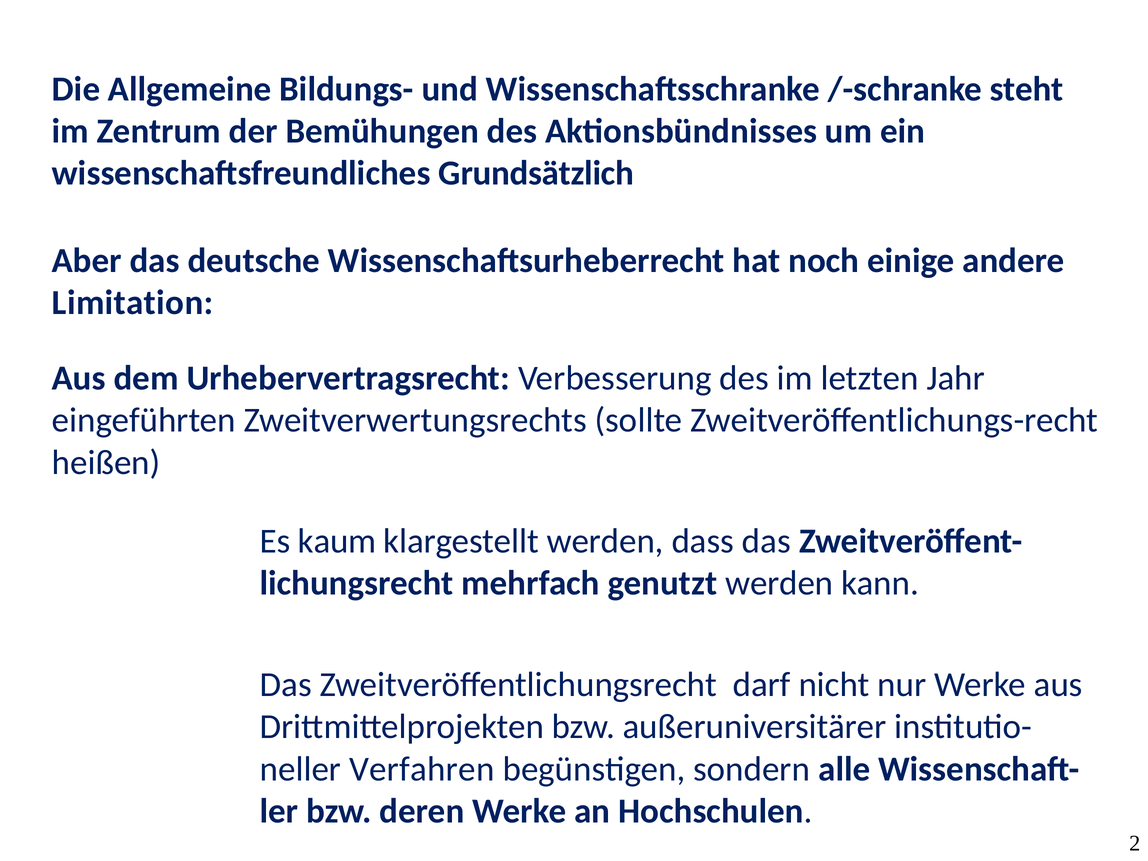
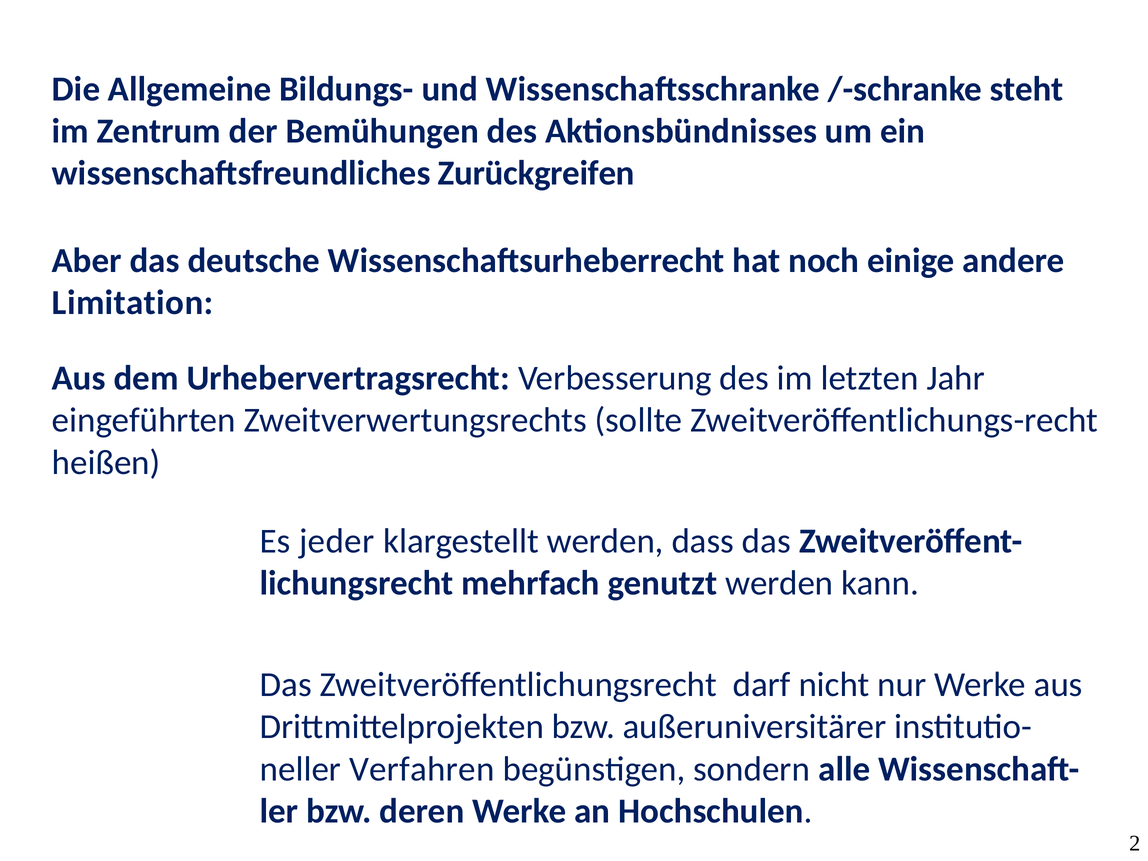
Grundsätzlich: Grundsätzlich -> Zurückgreifen (536, 173)
kaum: kaum -> jeder (337, 541)
